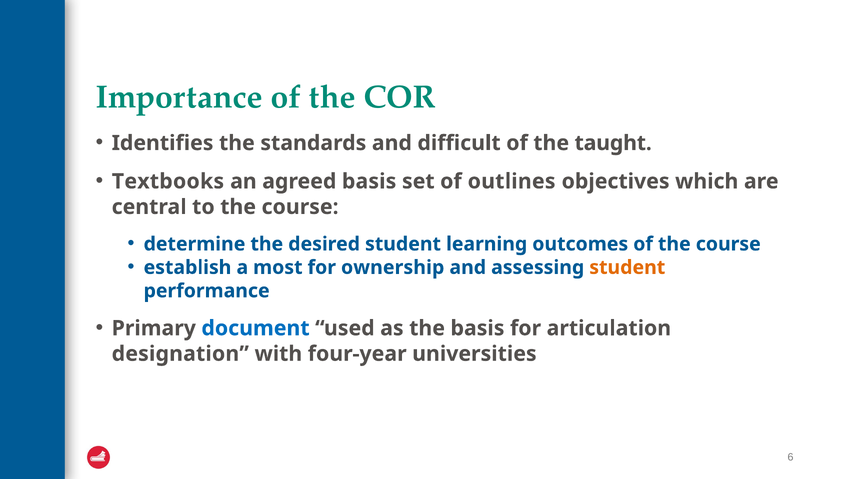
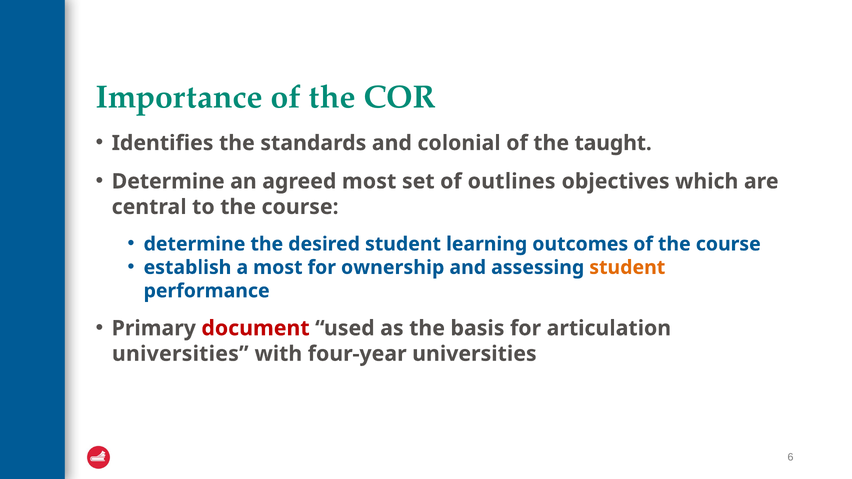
difficult: difficult -> colonial (459, 143)
Textbooks: Textbooks -> Determine (168, 181)
agreed basis: basis -> most (369, 181)
document colour: blue -> red (255, 328)
designation: designation -> universities (180, 354)
